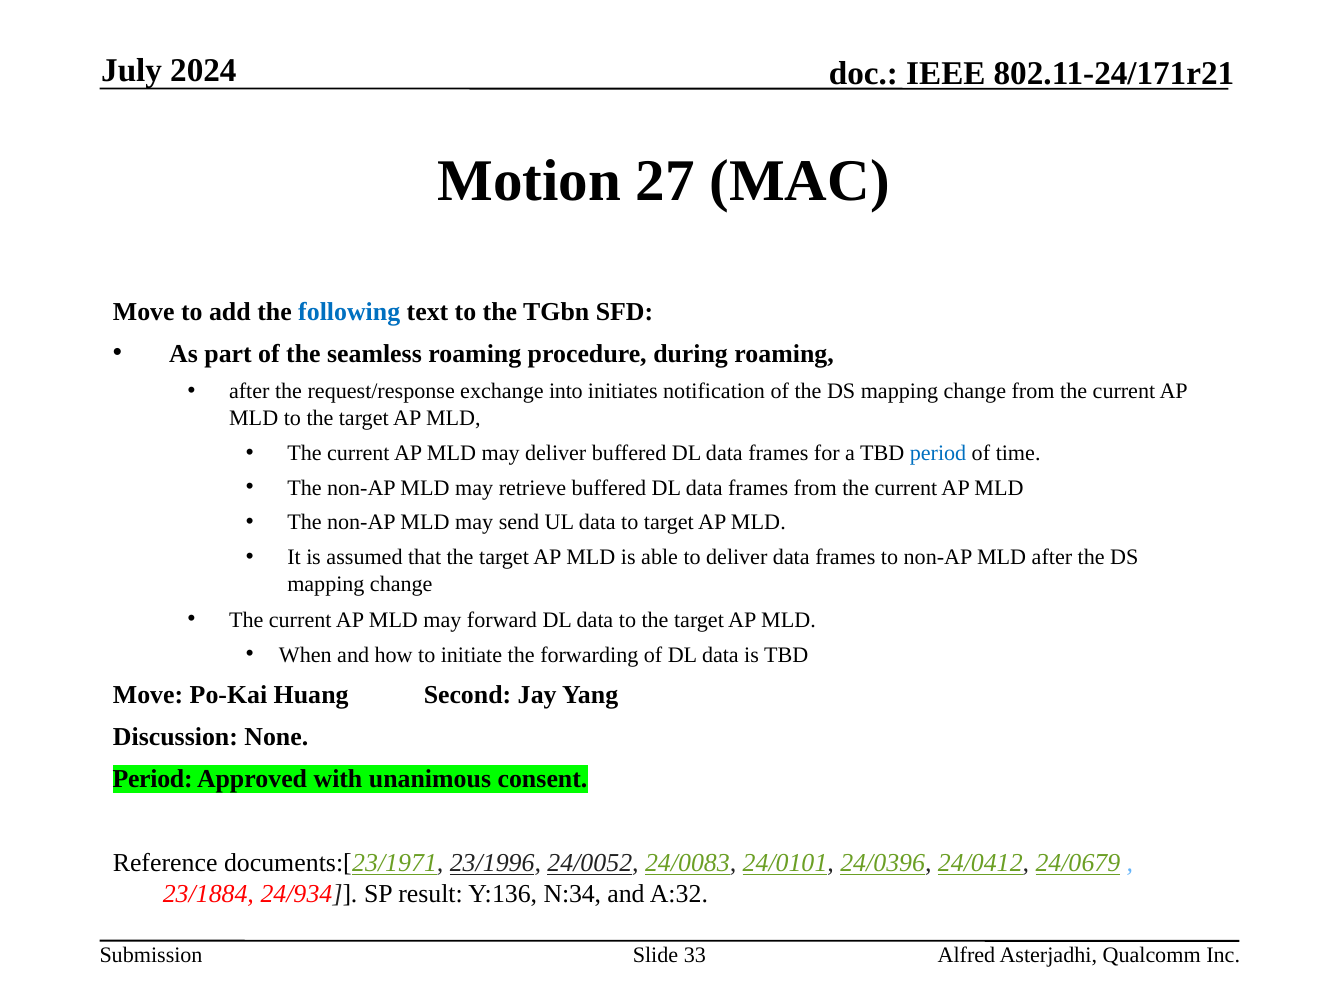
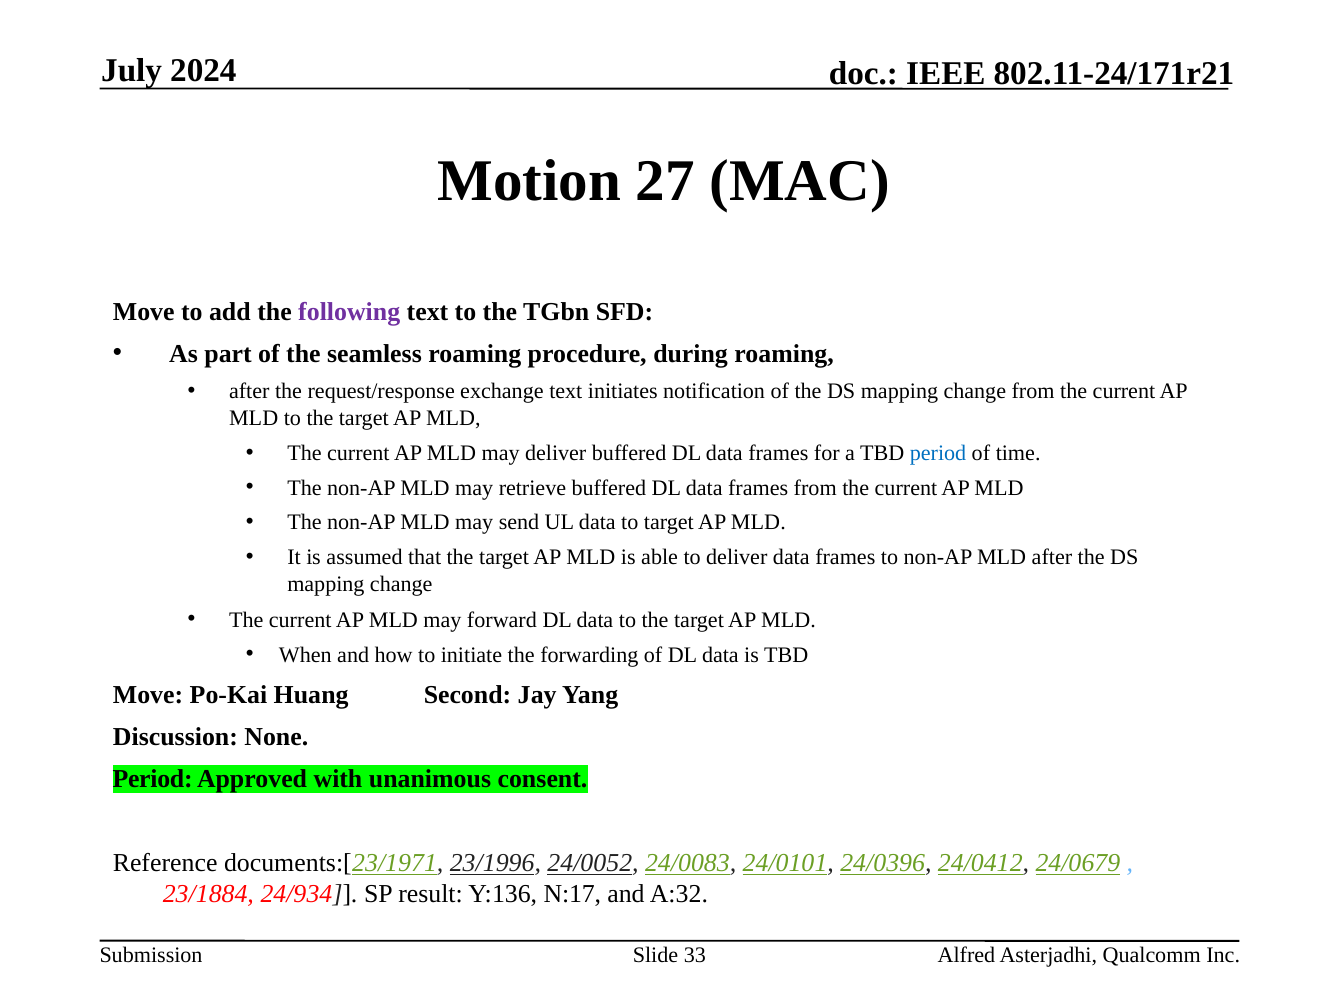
following colour: blue -> purple (349, 312)
exchange into: into -> text (566, 392)
N:34: N:34 -> N:17 (572, 894)
